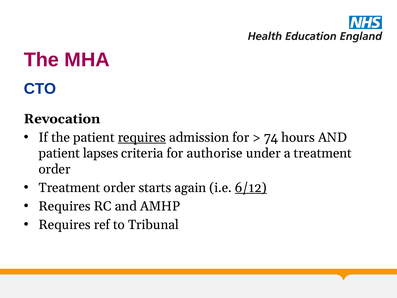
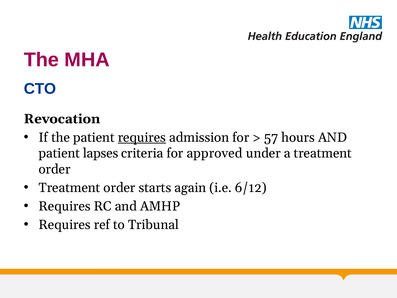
74: 74 -> 57 (271, 137)
authorise: authorise -> approved (215, 153)
6/12 underline: present -> none (251, 188)
